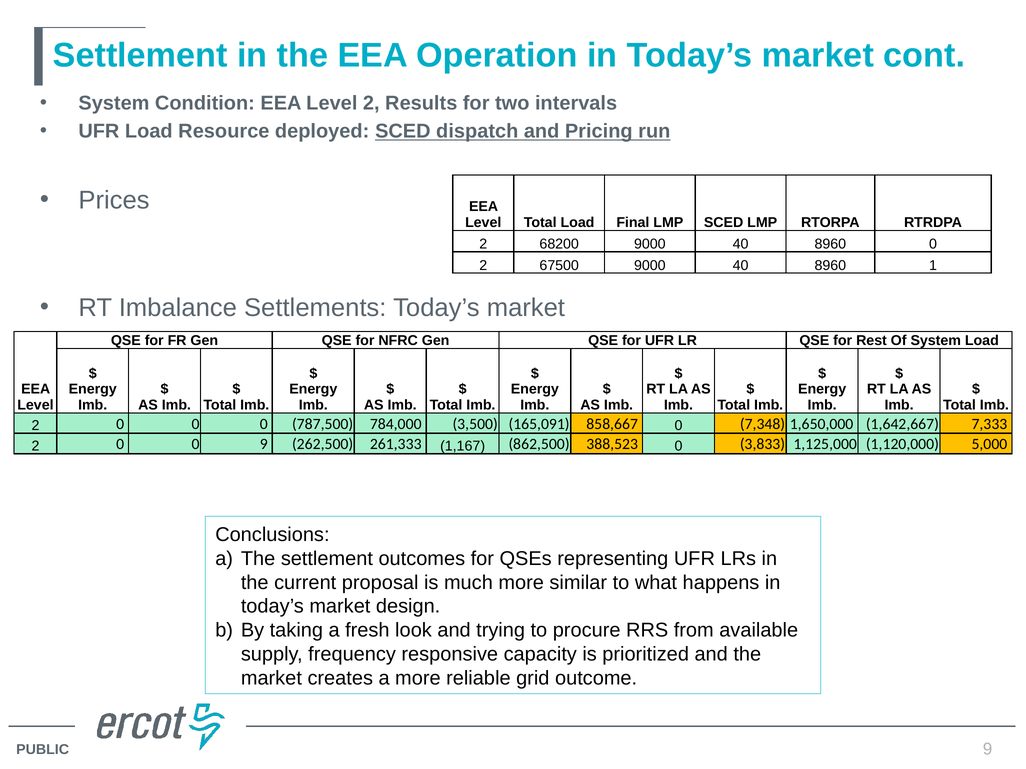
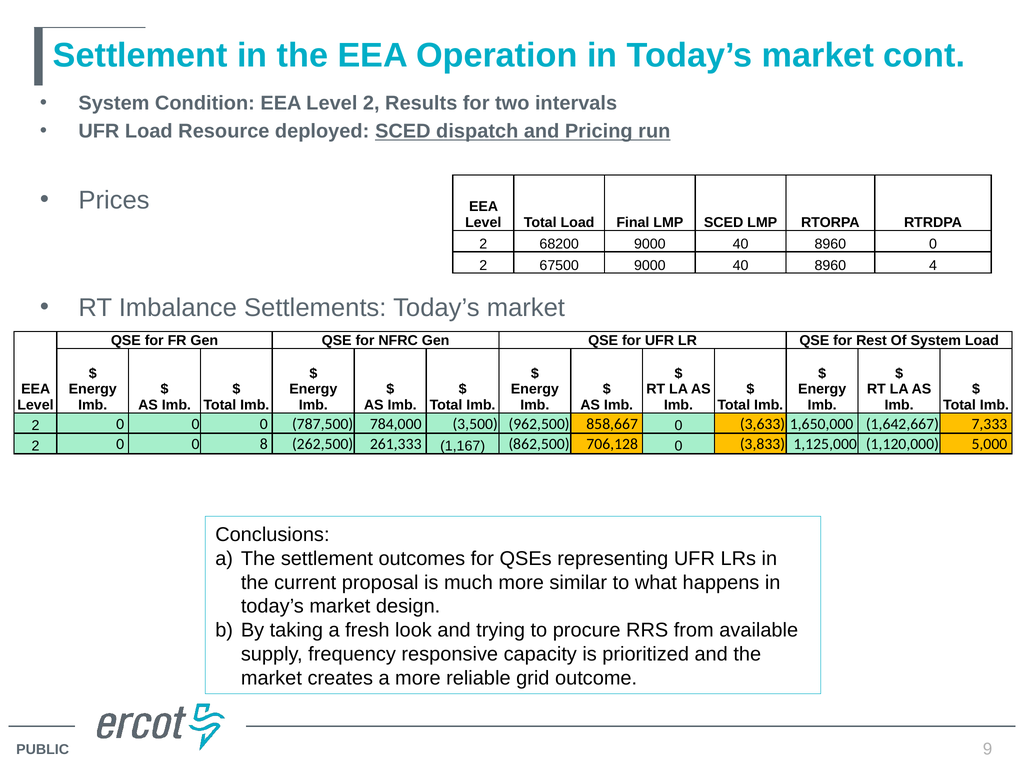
1: 1 -> 4 (933, 266)
165,091: 165,091 -> 962,500 (539, 424)
7,348: 7,348 -> 3,633 (762, 424)
0 9: 9 -> 8 (264, 445)
388,523: 388,523 -> 706,128 (612, 445)
